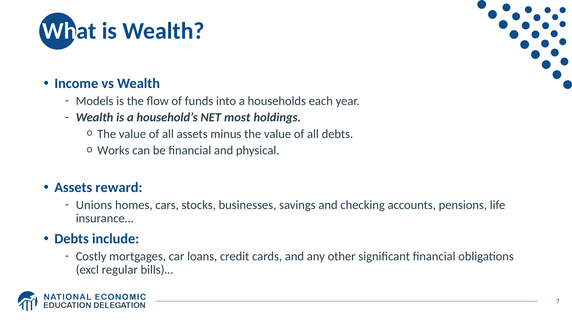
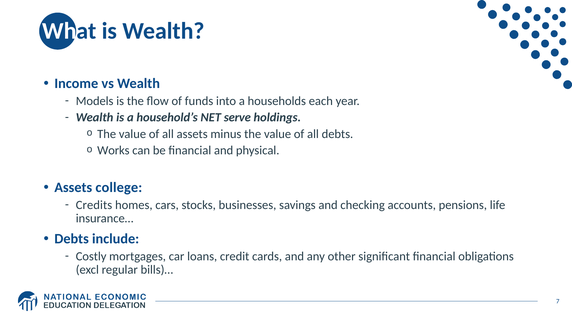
most: most -> serve (237, 117)
reward: reward -> college (119, 187)
Unions: Unions -> Credits (94, 205)
